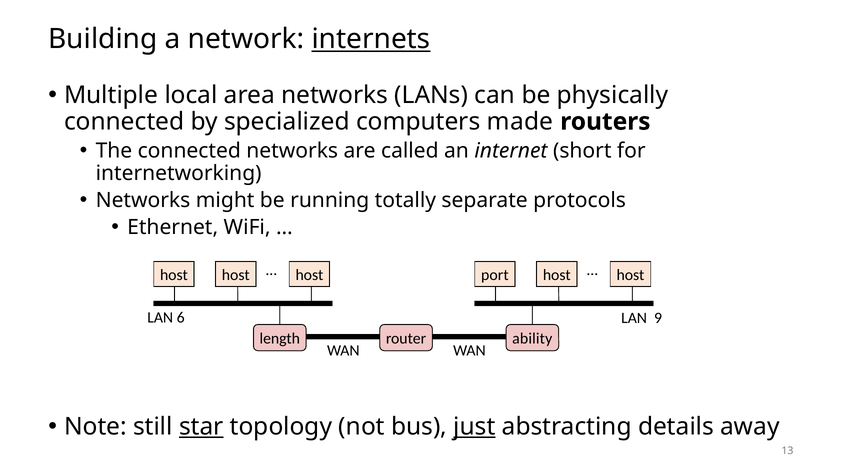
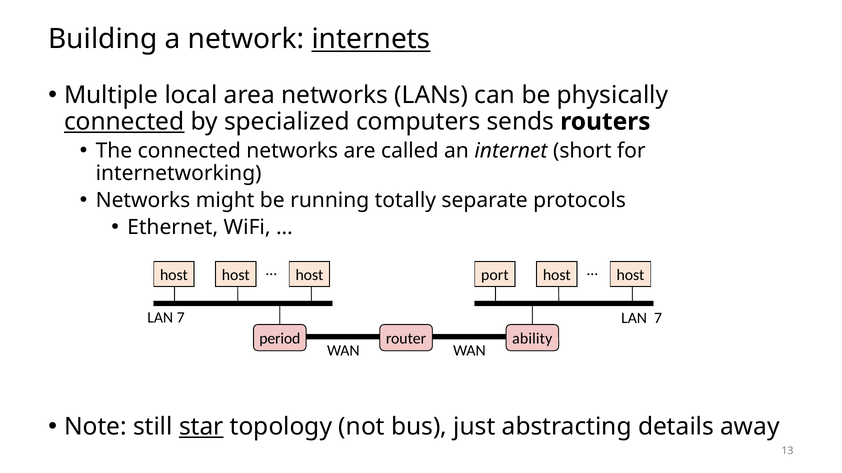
connected underline: none -> present (124, 122)
made: made -> sends (520, 122)
6: 6 -> 7 (181, 318)
9: 9 -> 7 (658, 319)
length: length -> period (280, 339)
just underline: present -> none (474, 427)
